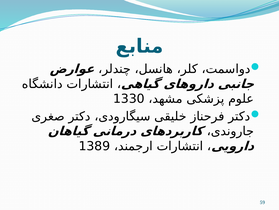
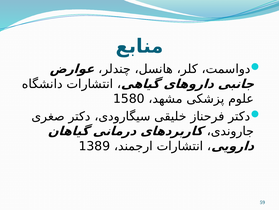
1330: 1330 -> 1580 (129, 99)
